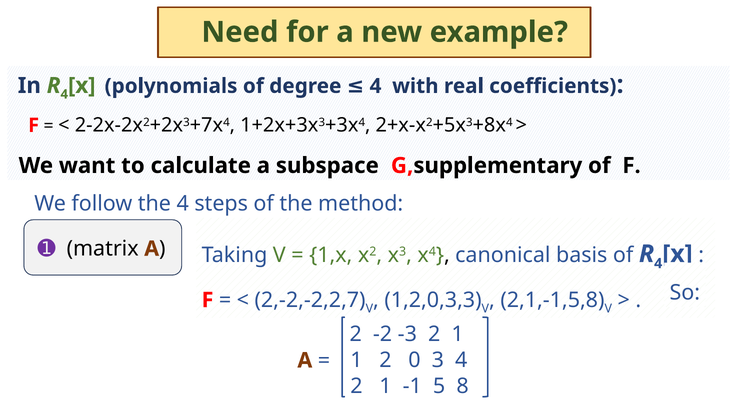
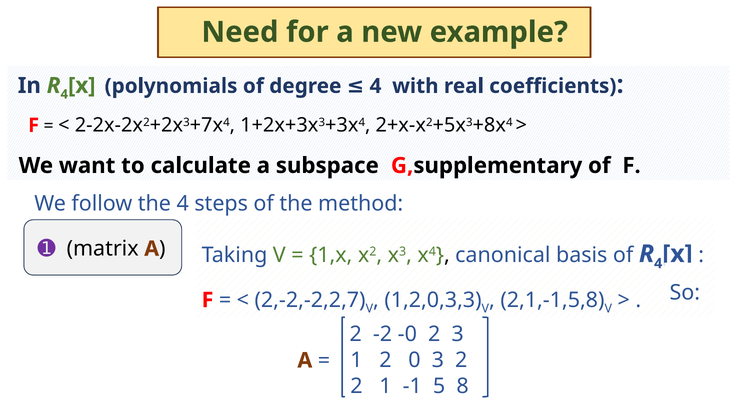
-3: -3 -> -0 (407, 334)
1: 1 -> 3 (458, 334)
3 4: 4 -> 2 (461, 360)
